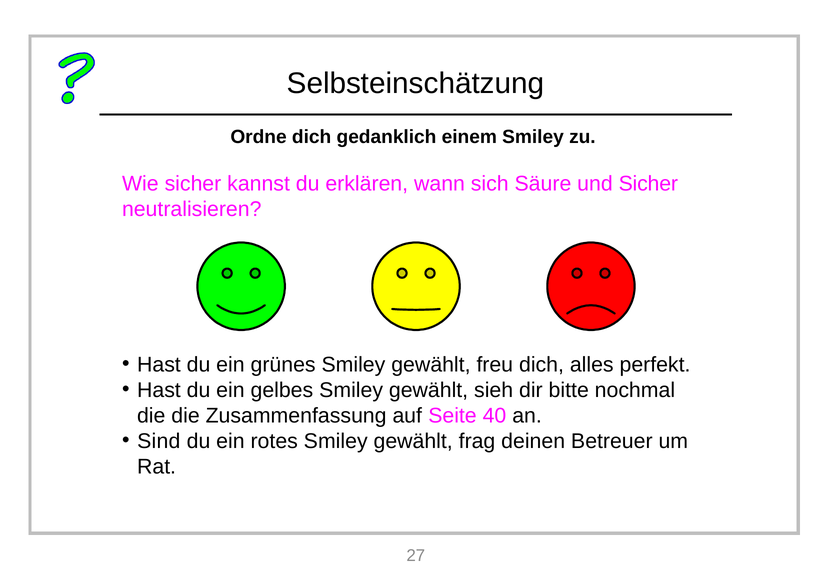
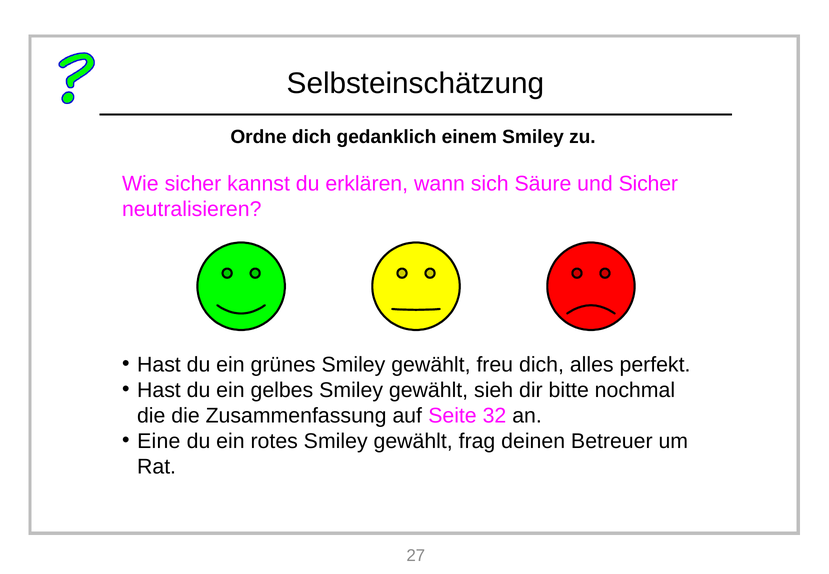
40: 40 -> 32 (494, 416)
Sind: Sind -> Eine (159, 441)
